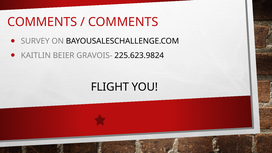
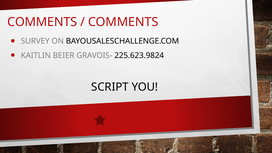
FLIGHT: FLIGHT -> SCRIPT (110, 87)
